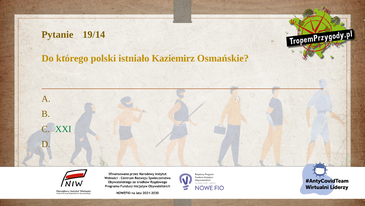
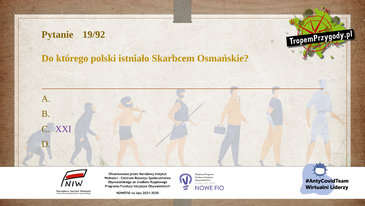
19/14: 19/14 -> 19/92 (94, 34)
Kaziemirz: Kaziemirz -> Skarbcem (173, 58)
XXI colour: green -> purple (63, 129)
